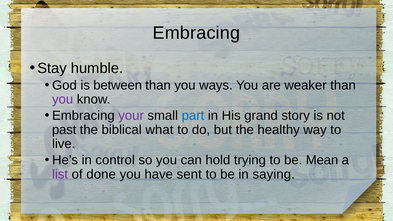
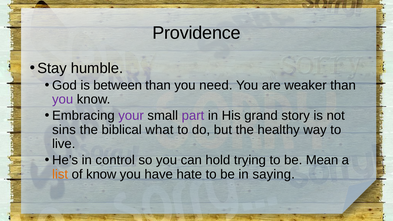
Embracing: Embracing -> Providence (197, 33)
ways: ways -> need (216, 85)
part colour: blue -> purple (193, 116)
past: past -> sins (64, 130)
list colour: purple -> orange (60, 174)
of done: done -> know (101, 174)
sent: sent -> hate (189, 174)
